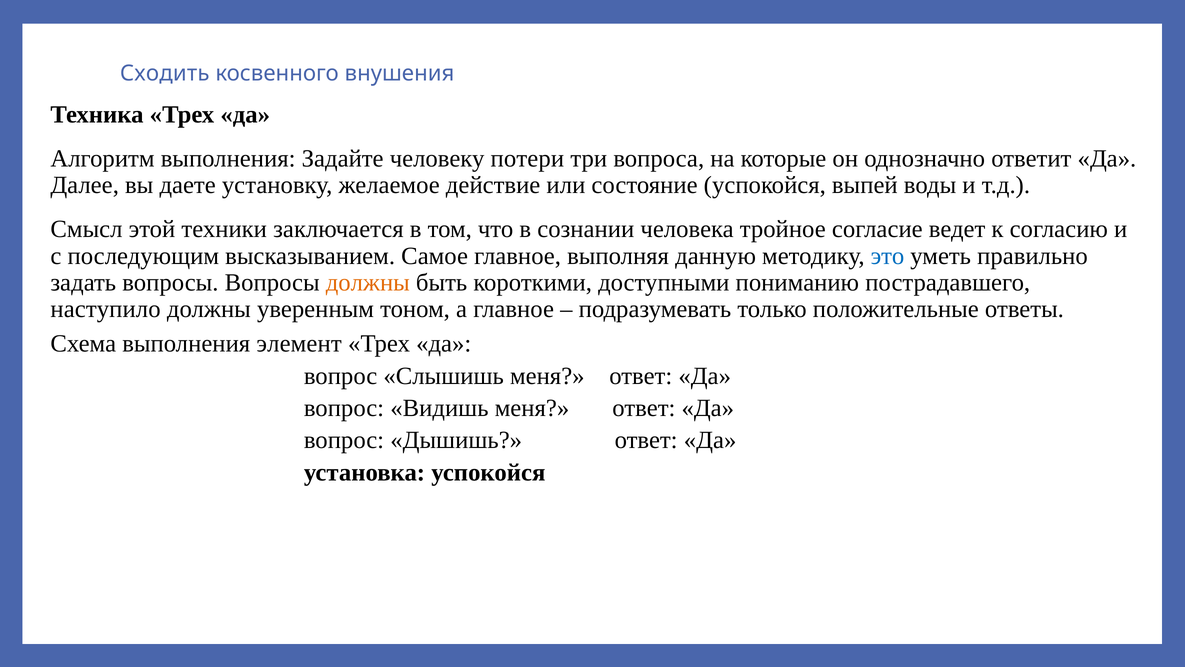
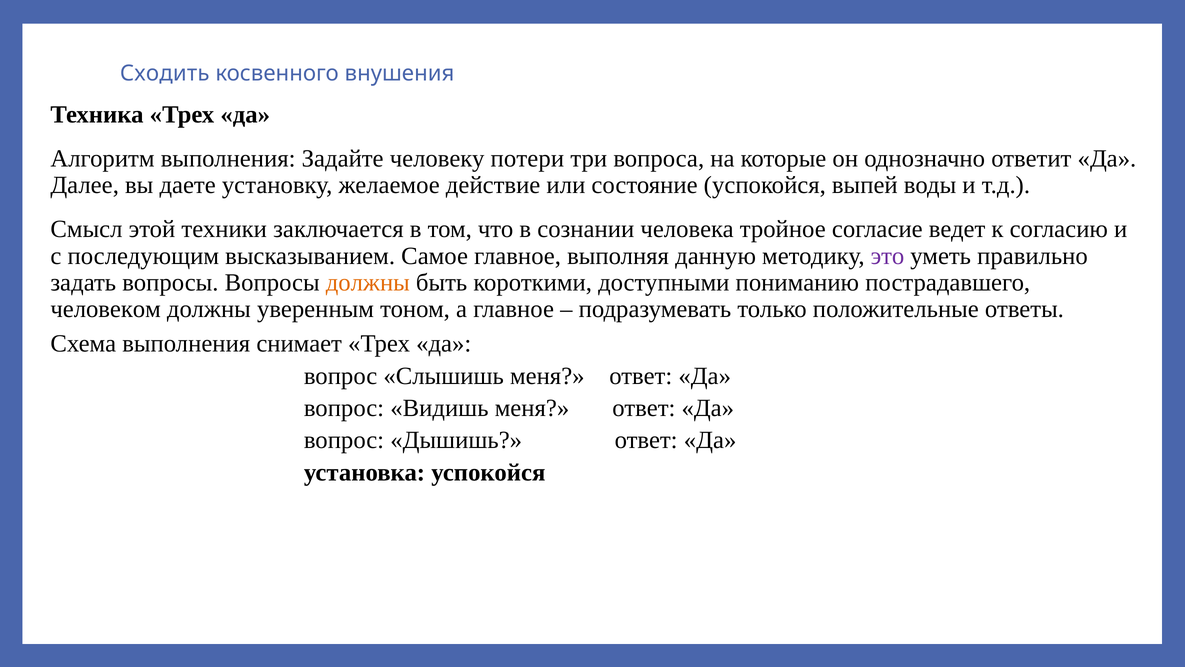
это colour: blue -> purple (887, 256)
наступило: наступило -> человеком (106, 309)
элемент: элемент -> снимает (299, 344)
